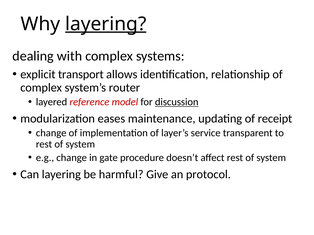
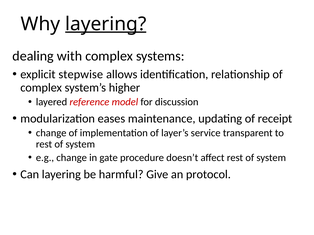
transport: transport -> stepwise (81, 75)
router: router -> higher (124, 88)
discussion underline: present -> none (177, 102)
